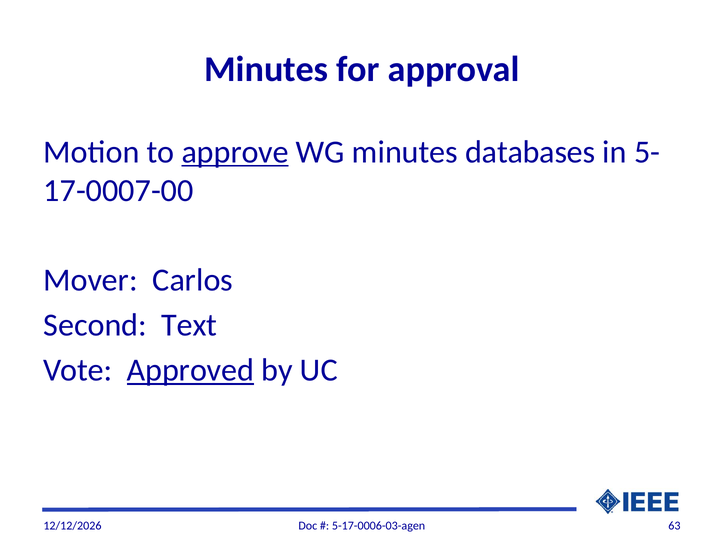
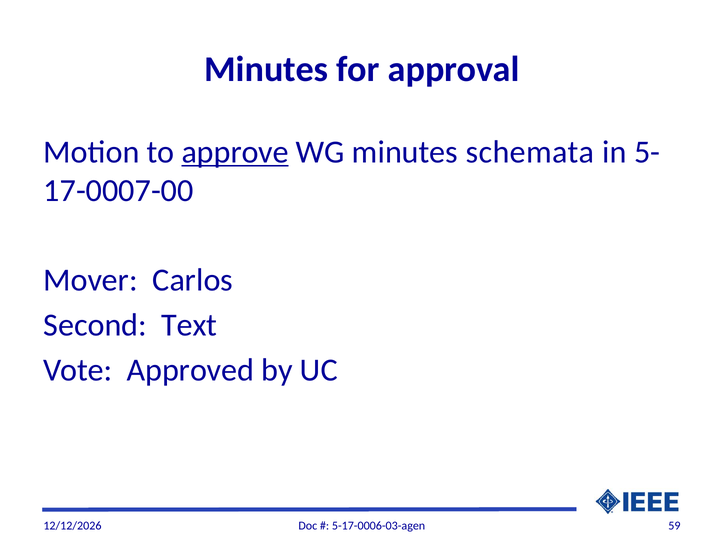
databases: databases -> schemata (530, 152)
Approved underline: present -> none (190, 370)
63: 63 -> 59 (674, 526)
